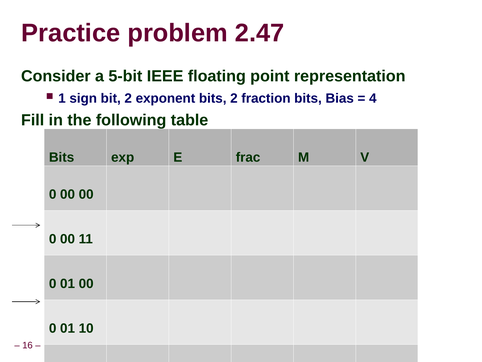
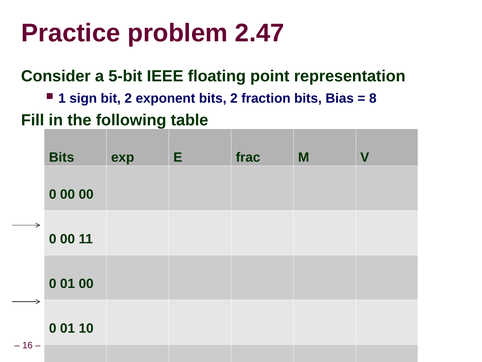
4: 4 -> 8 (373, 98)
